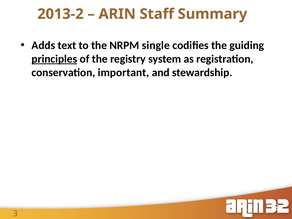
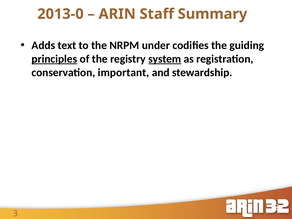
2013-2: 2013-2 -> 2013-0 (60, 14)
single: single -> under (156, 45)
system underline: none -> present (165, 59)
